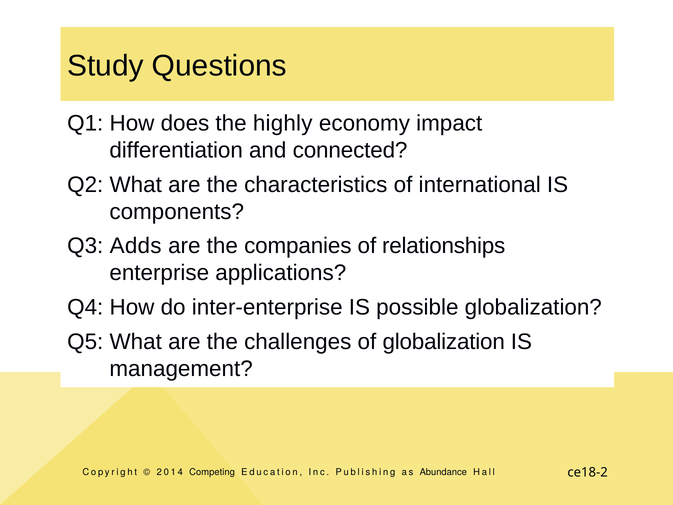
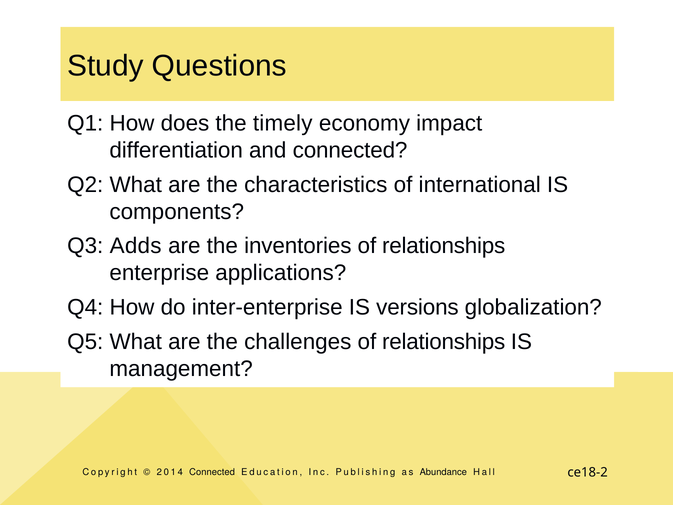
highly: highly -> timely (283, 123)
companies: companies -> inventories (298, 246)
possible: possible -> versions (417, 307)
challenges of globalization: globalization -> relationships (444, 342)
2014 Competing: Competing -> Connected (212, 472)
